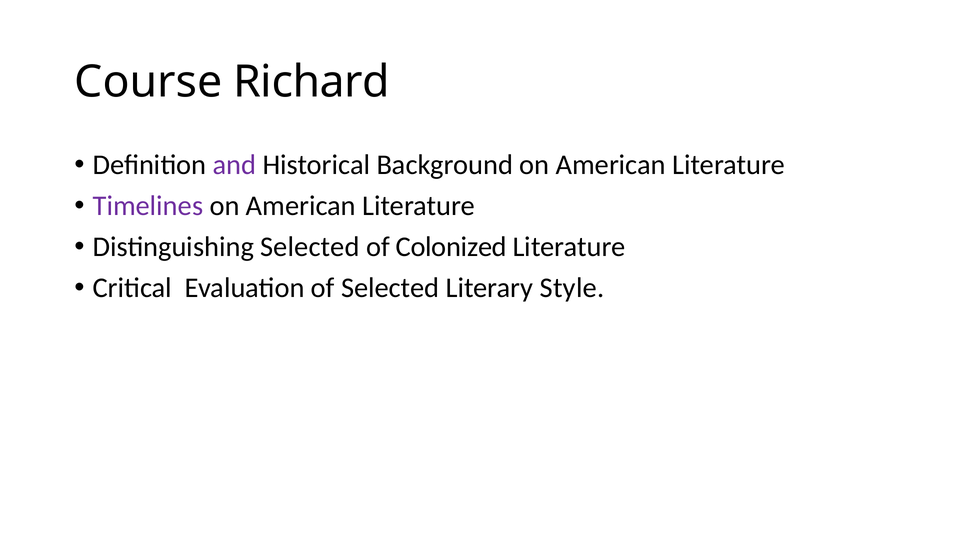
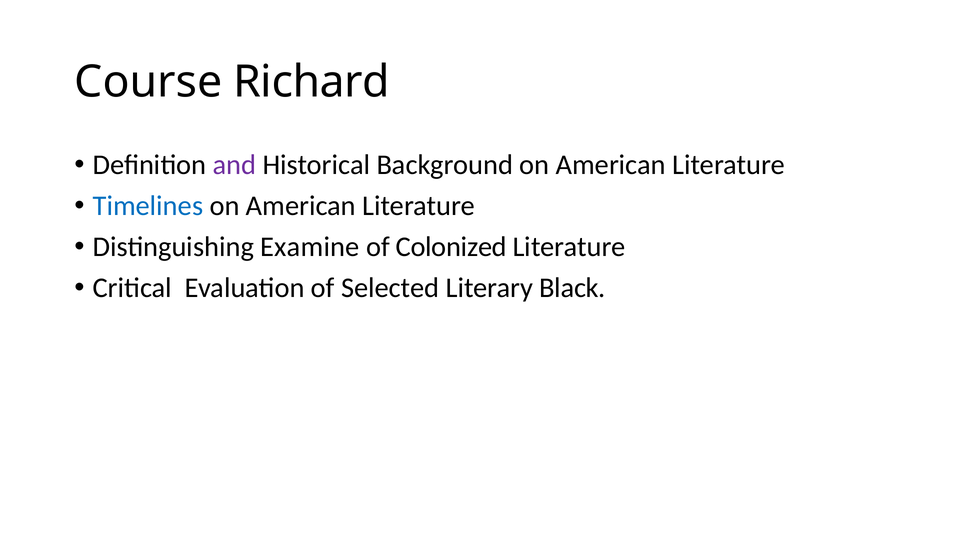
Timelines colour: purple -> blue (148, 206)
Distinguishing Selected: Selected -> Examine (310, 247)
Style: Style -> Black (572, 288)
